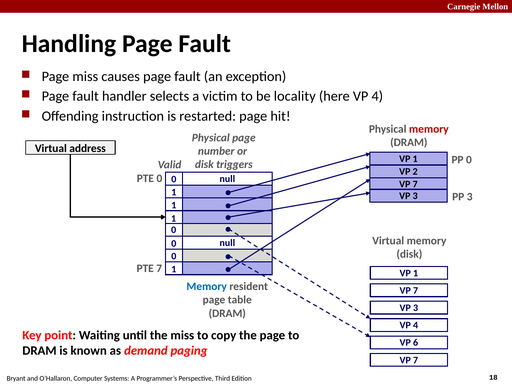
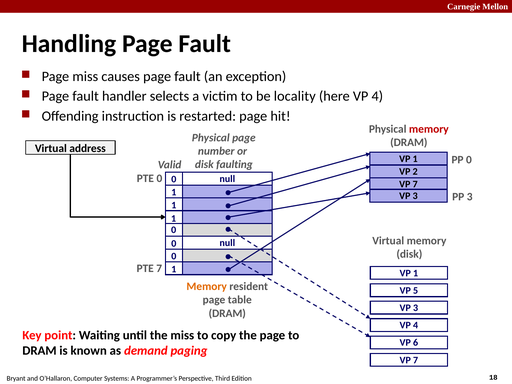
triggers: triggers -> faulting (234, 164)
Memory colour: blue -> orange (207, 287)
7: 7 -> 5 (416, 291)
